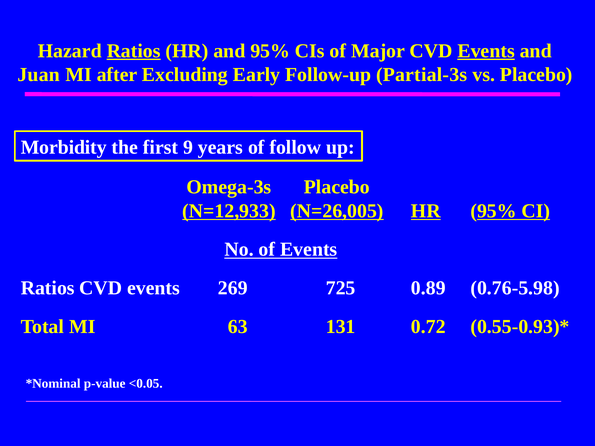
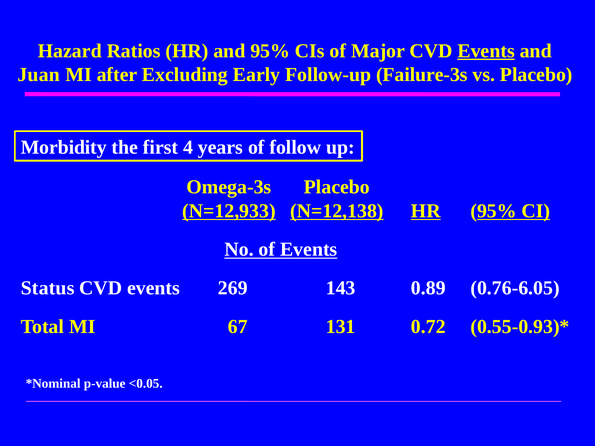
Ratios underline: present -> none (134, 51)
Partial-3s: Partial-3s -> Failure-3s (422, 75)
9: 9 -> 4 (188, 147)
N=26,005: N=26,005 -> N=12,138 (337, 211)
Ratios: Ratios -> Status (48, 288)
725: 725 -> 143 (341, 288)
0.76-5.98: 0.76-5.98 -> 0.76-6.05 (515, 288)
63: 63 -> 67 (238, 327)
